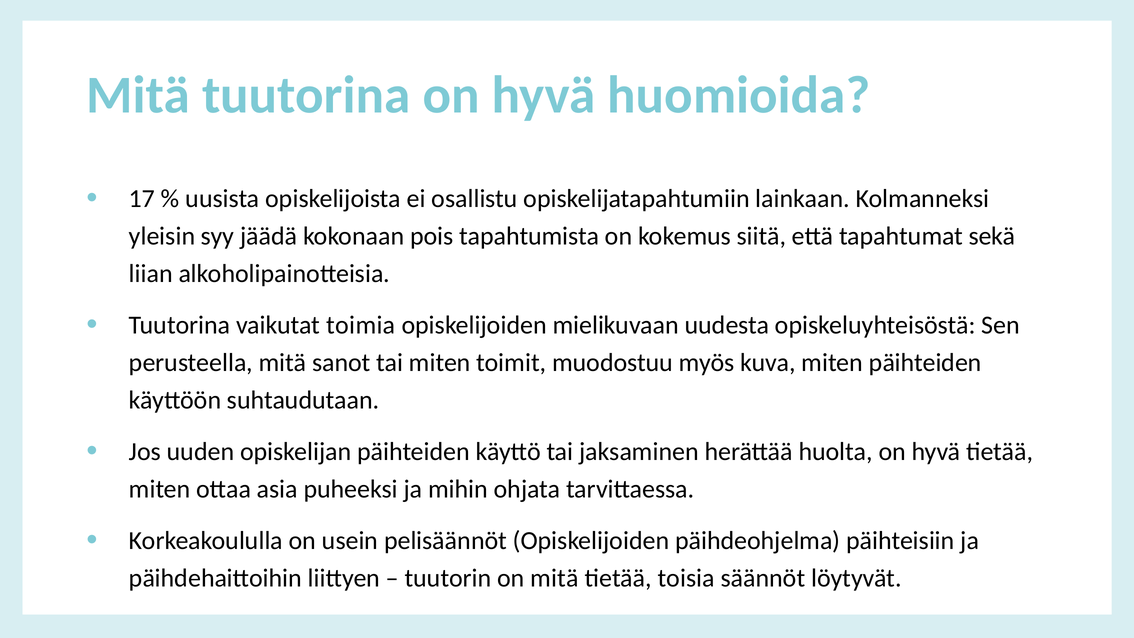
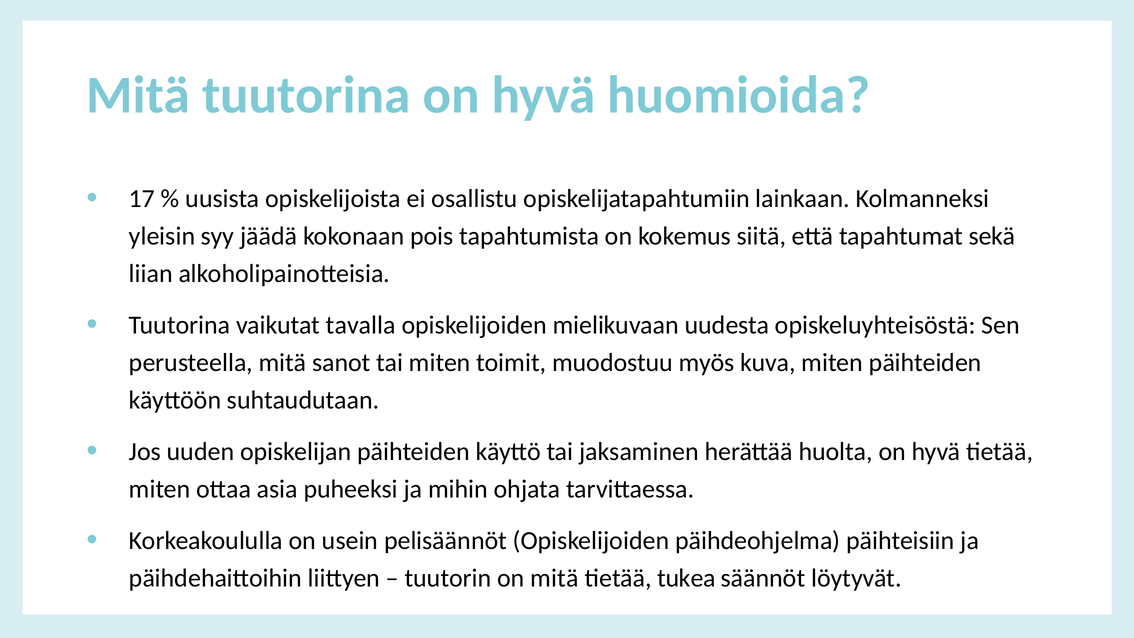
toimia: toimia -> tavalla (361, 325)
toisia: toisia -> tukea (686, 578)
